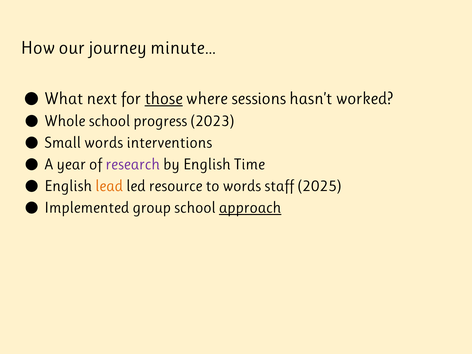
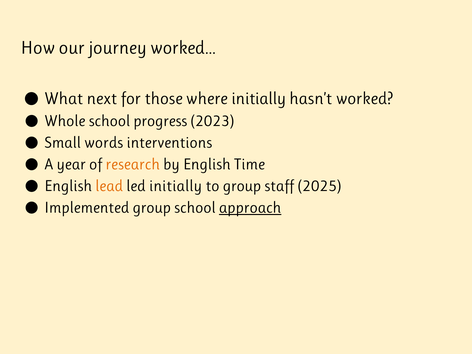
minute…: minute… -> worked… (184, 48)
those underline: present -> none (164, 99)
where sessions: sessions -> initially (259, 99)
research colour: purple -> orange (133, 164)
led resource: resource -> initially (176, 186)
to words: words -> group (242, 186)
